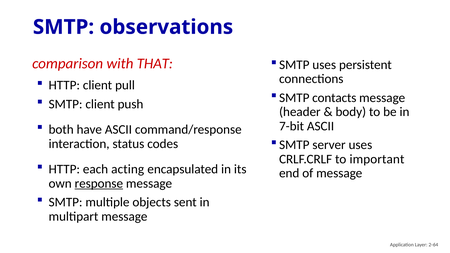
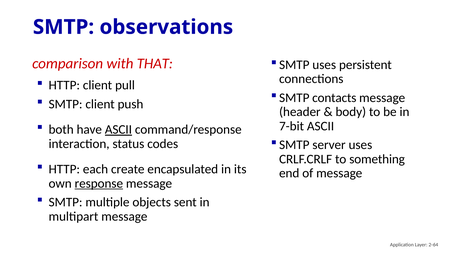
ASCII underline: none -> present (118, 130)
important: important -> something (377, 159)
acting: acting -> create (128, 169)
